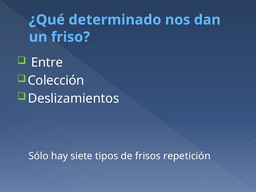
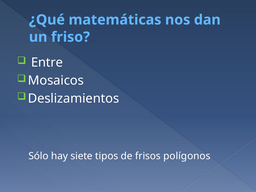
determinado: determinado -> matemáticas (115, 20)
Colección: Colección -> Mosaicos (56, 80)
repetición: repetición -> polígonos (187, 156)
